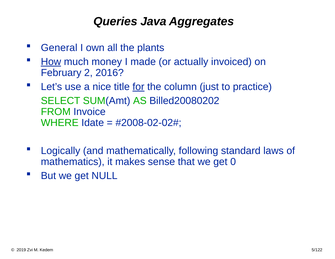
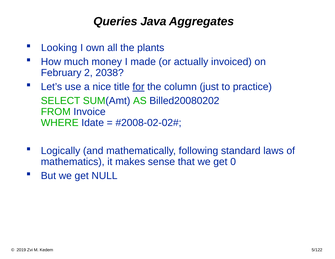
General: General -> Looking (59, 48)
How underline: present -> none (51, 62)
2016: 2016 -> 2038 (110, 73)
